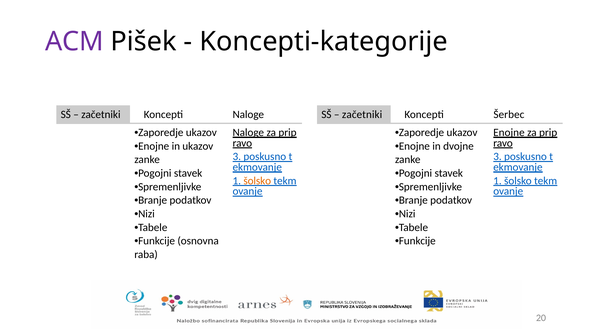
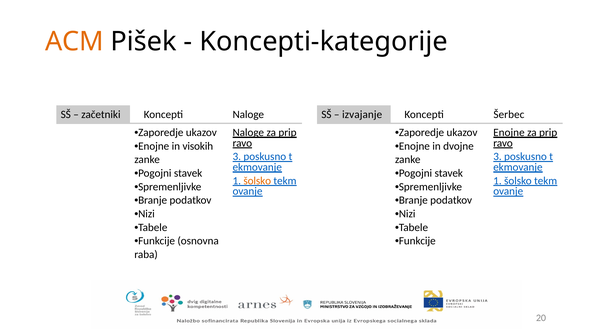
ACM colour: purple -> orange (74, 41)
začetniki: začetniki -> izvajanje (362, 114)
in ukazov: ukazov -> visokih (198, 146)
